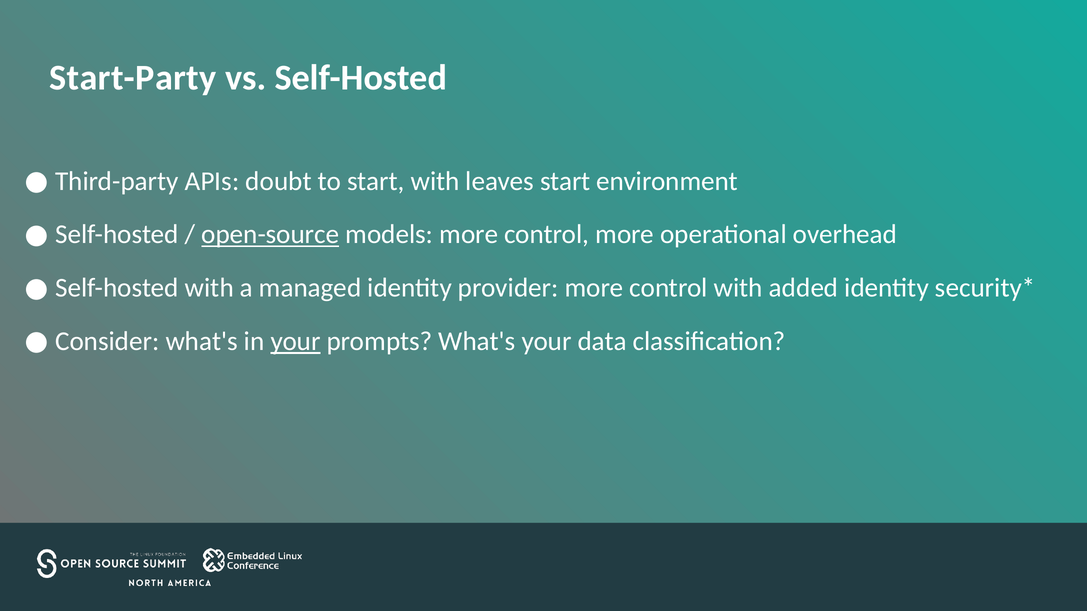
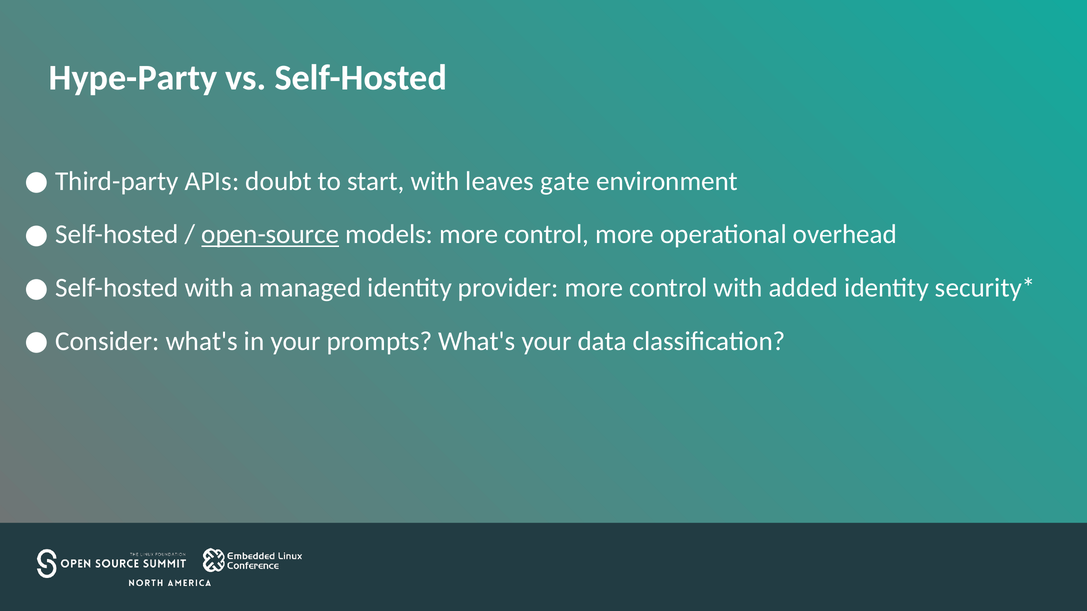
Start-Party: Start-Party -> Hype-Party (133, 78)
leaves start: start -> gate (565, 181)
your underline: present -> none (296, 342)
